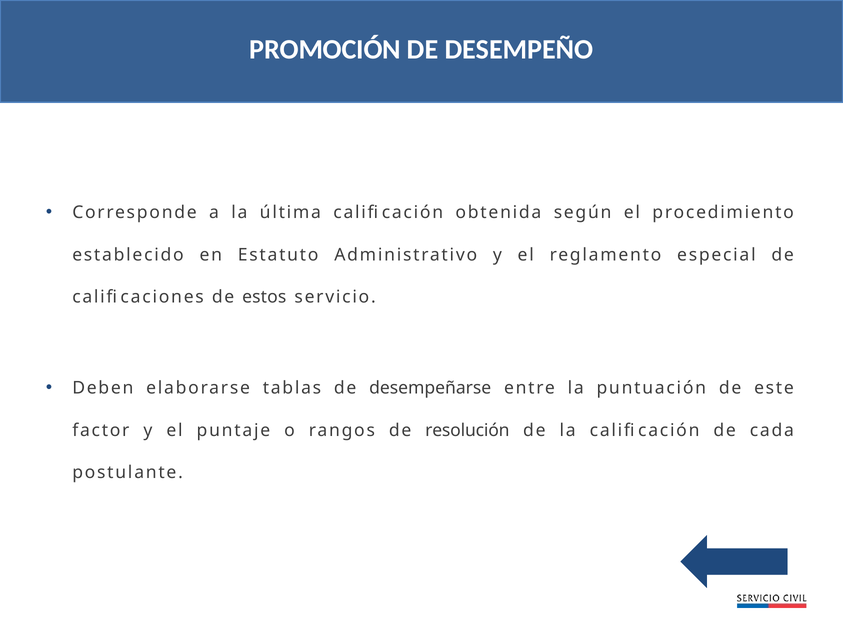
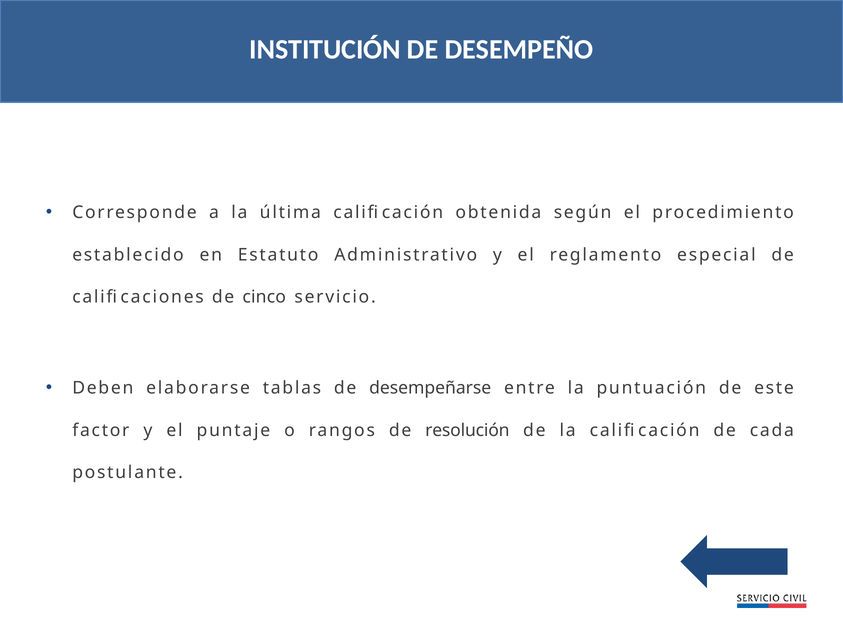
PROMOCIÓN: PROMOCIÓN -> INSTITUCIÓN (325, 49)
estos: estos -> cinco (264, 297)
